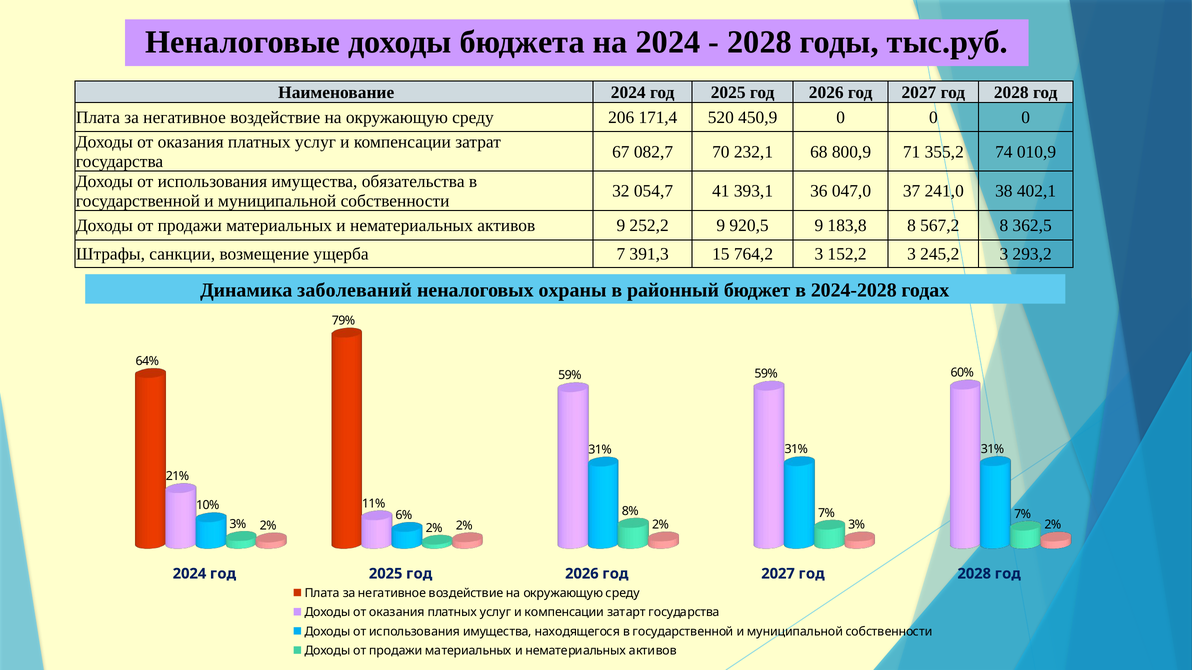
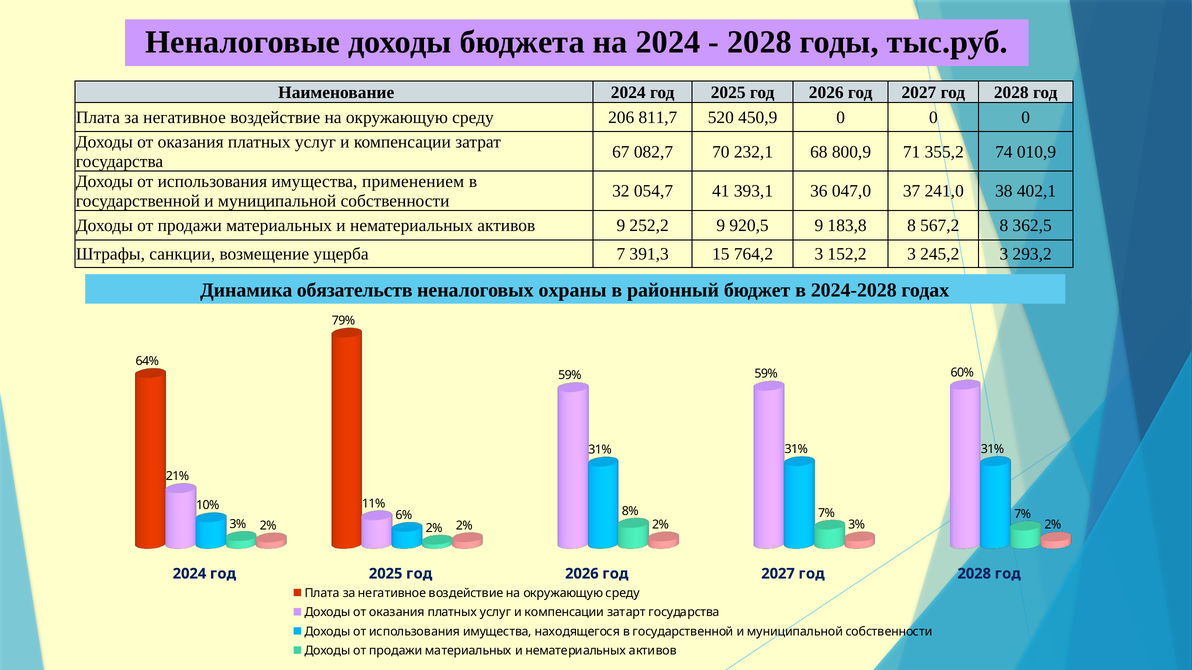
171,4: 171,4 -> 811,7 (658, 118)
обязательства: обязательства -> применением (413, 182)
заболеваний: заболеваний -> обязательств (355, 291)
